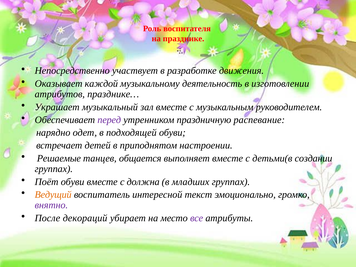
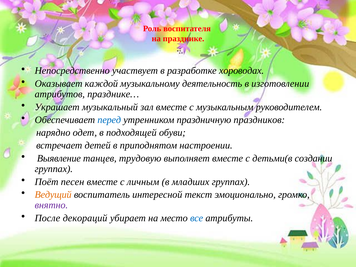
движения: движения -> хороводах (241, 71)
перед colour: purple -> blue (109, 120)
распевание: распевание -> праздников (259, 120)
Решаемые: Решаемые -> Выявление (59, 158)
общается: общается -> трудовую (140, 158)
Поёт обуви: обуви -> песен (72, 182)
должна: должна -> личным (143, 182)
все colour: purple -> blue (197, 218)
